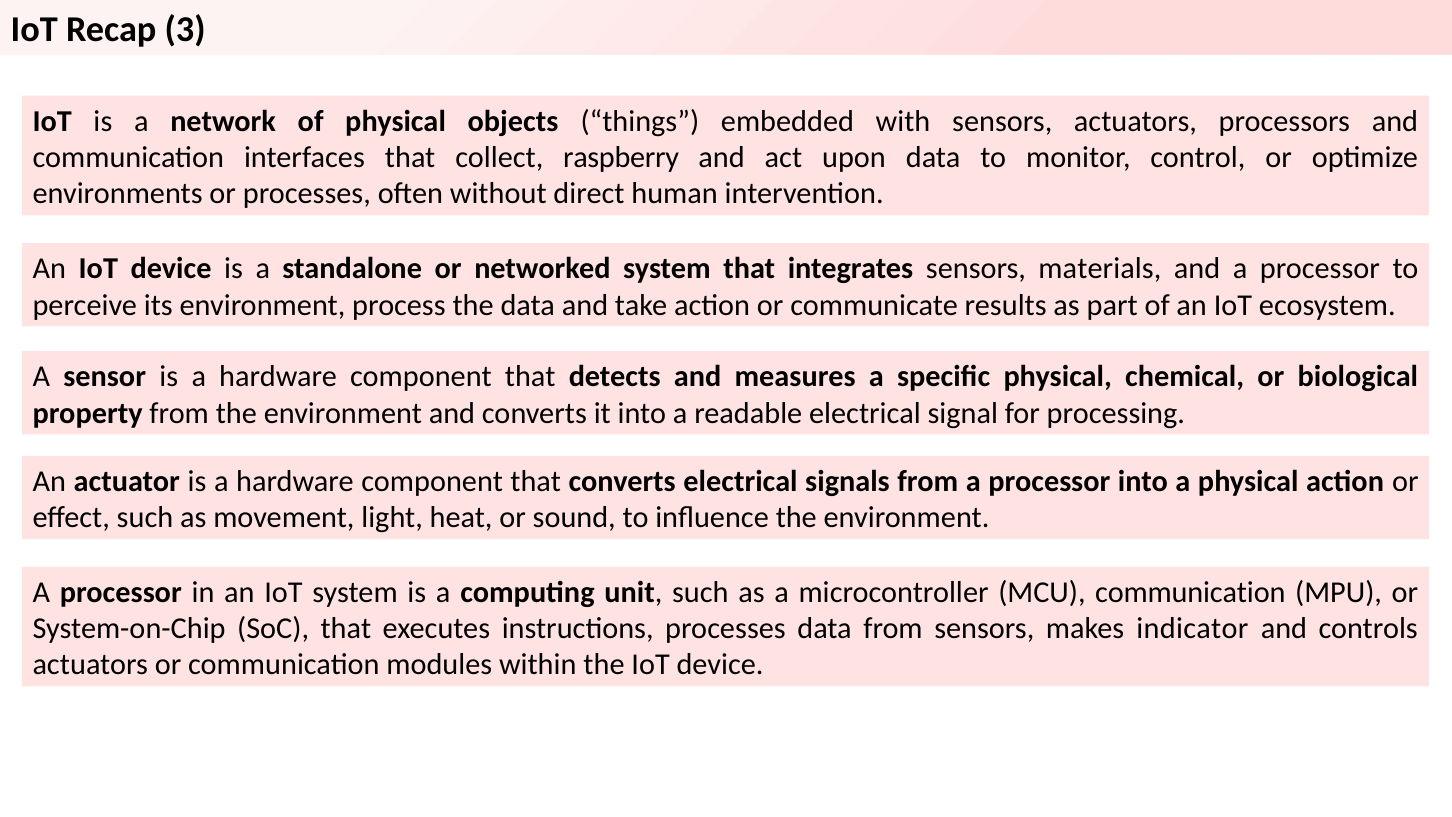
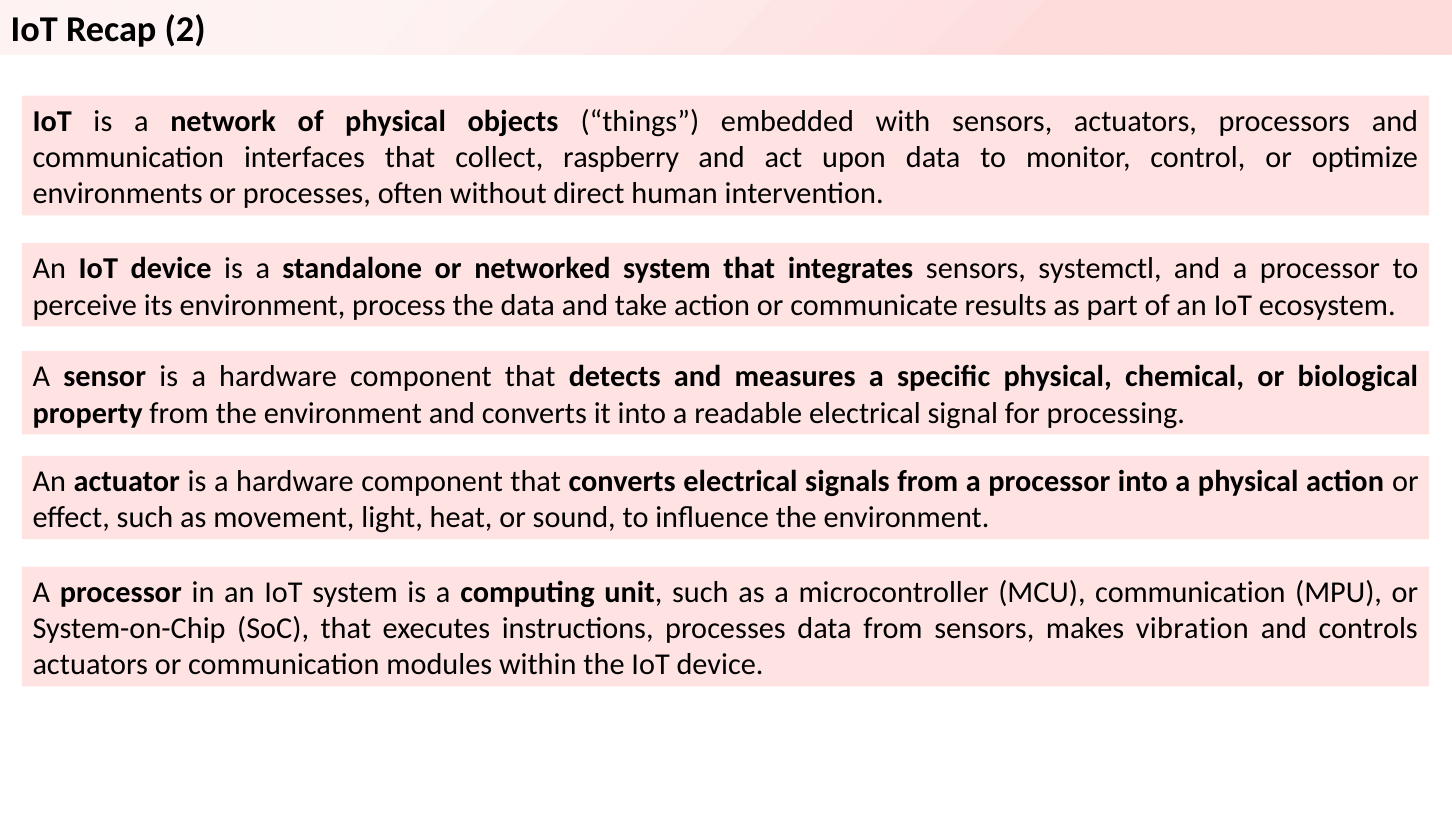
3: 3 -> 2 (185, 30)
materials: materials -> systemctl (1100, 269)
indicator: indicator -> vibration (1192, 628)
